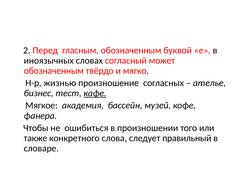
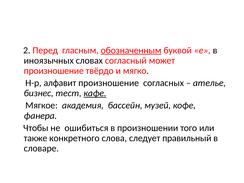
обозначенным underline: none -> present (131, 50)
обозначенным: обозначенным -> произношение (54, 71)
жизнью: жизнью -> алфавит (60, 83)
